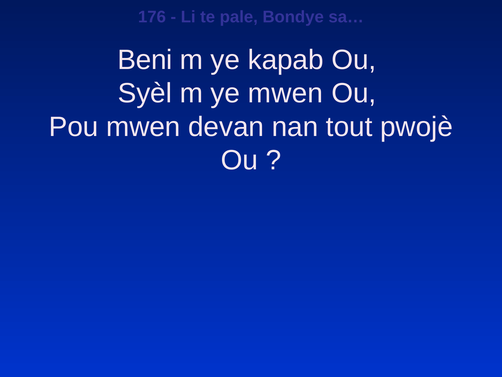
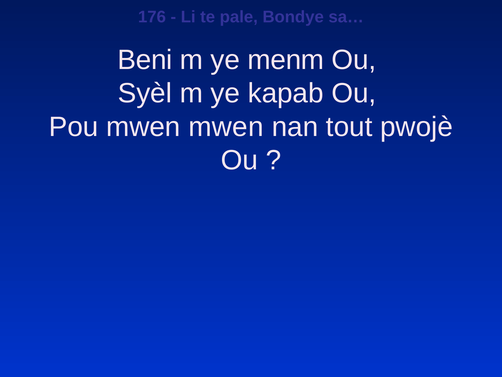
kapab: kapab -> menm (286, 60)
ye mwen: mwen -> kapab (286, 93)
mwen devan: devan -> mwen (226, 127)
